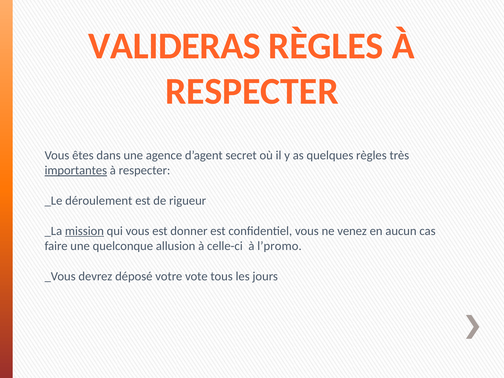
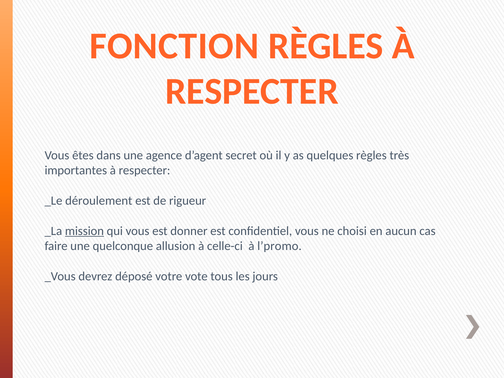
VALIDERAS: VALIDERAS -> FONCTION (174, 46)
importantes underline: present -> none (76, 170)
venez: venez -> choisi (352, 231)
